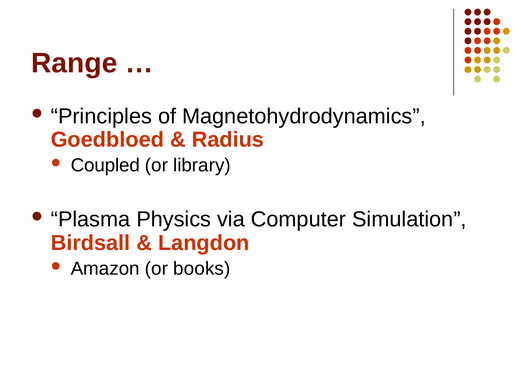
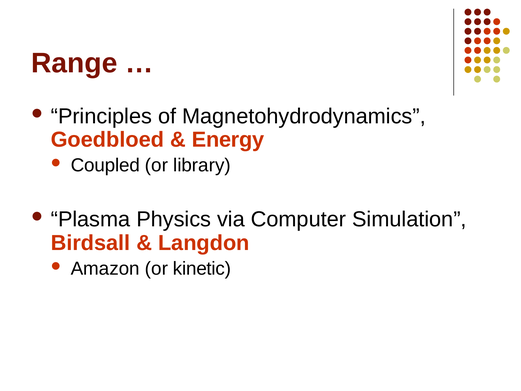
Radius: Radius -> Energy (228, 140)
books: books -> kinetic (202, 268)
